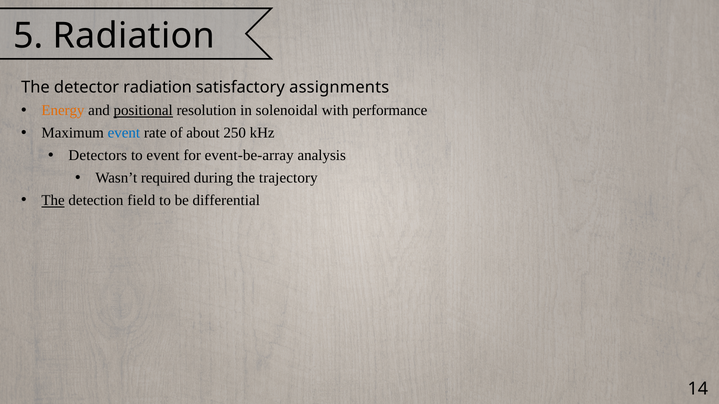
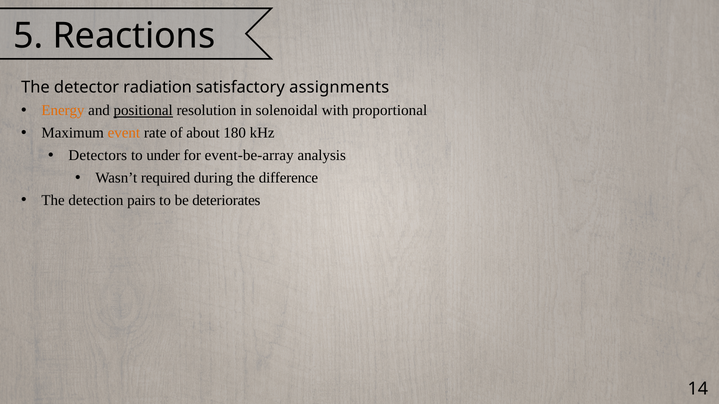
5 Radiation: Radiation -> Reactions (134, 36)
performance: performance -> proportional (390, 111)
event colour: blue -> orange (124, 133)
250: 250 -> 180 (235, 133)
to event: event -> under (163, 156)
trajectory: trajectory -> difference (288, 178)
The underline: present -> none (53, 201)
field: field -> pairs (141, 201)
differential: differential -> deteriorates (226, 201)
